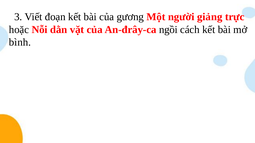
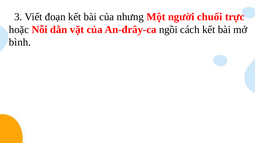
gương: gương -> nhưng (130, 17)
giảng: giảng -> chuối (210, 17)
